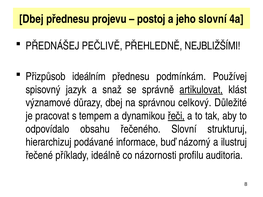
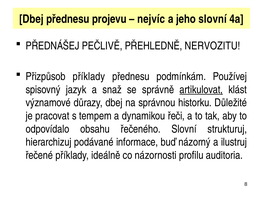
postoj: postoj -> nejvíc (151, 19)
NEJBLIŽŠÍMI: NEJBLIŽŠÍMI -> NERVOZITU (212, 46)
Přizpůsob ideálním: ideálním -> příklady (89, 77)
celkový: celkový -> historku (195, 103)
řeči underline: present -> none (176, 116)
